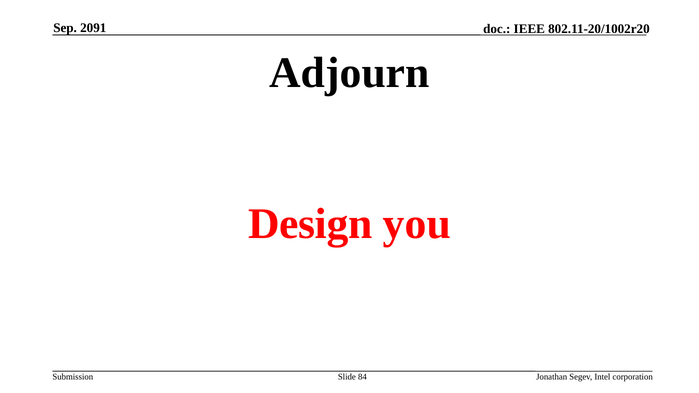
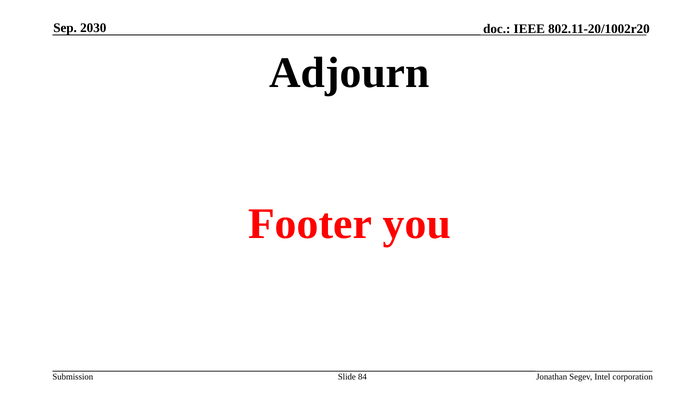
2091: 2091 -> 2030 (93, 28)
Design: Design -> Footer (310, 224)
